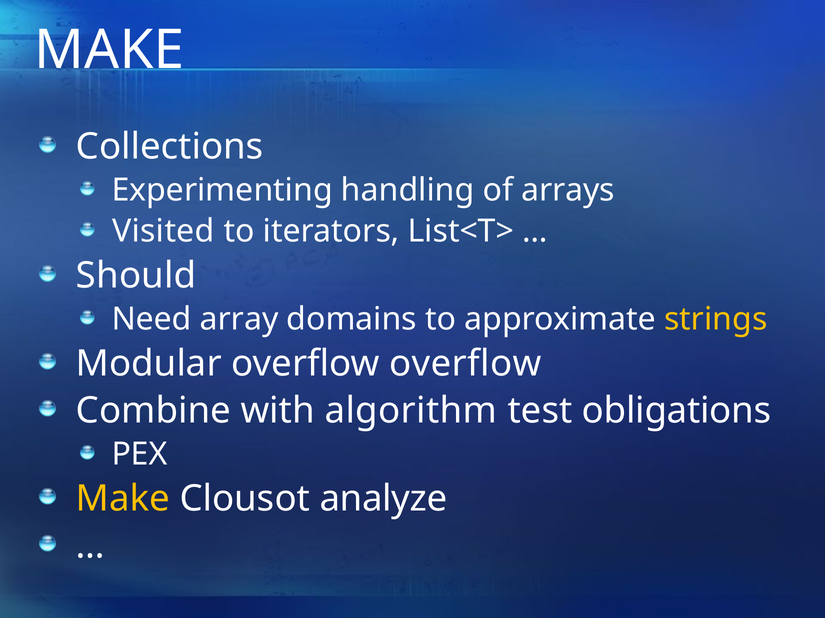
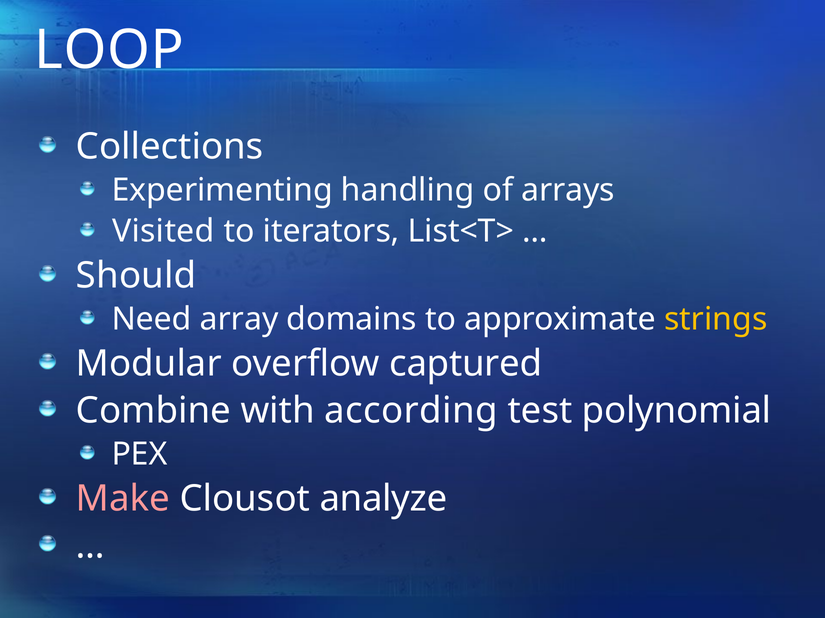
MAKE: MAKE -> LOOP (109, 50)
overflow overflow: overflow -> captured (466, 364)
algorithm: algorithm -> according (411, 411)
obligations: obligations -> polynomial (677, 411)
Make colour: yellow -> pink (123, 499)
